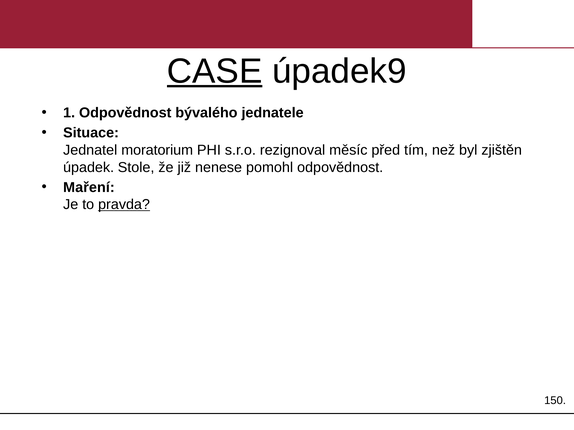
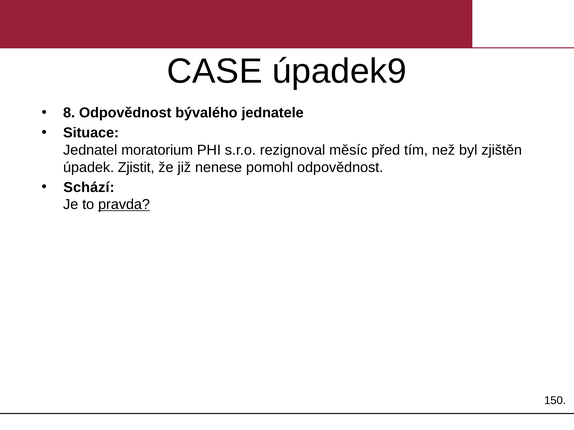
CASE underline: present -> none (215, 71)
1: 1 -> 8 (69, 113)
Stole: Stole -> Zjistit (136, 167)
Maření: Maření -> Schází (89, 188)
